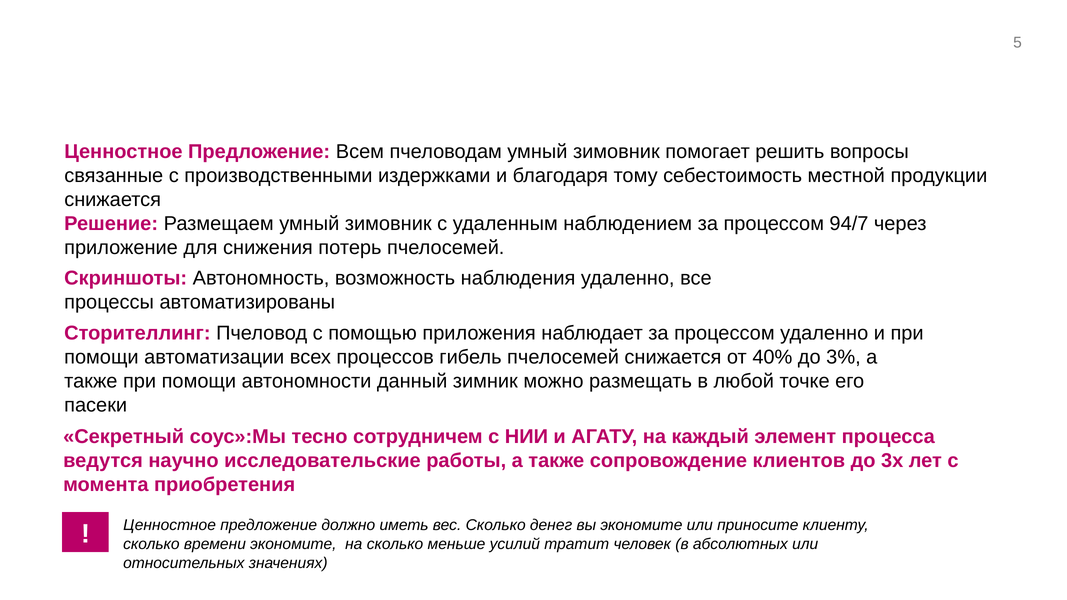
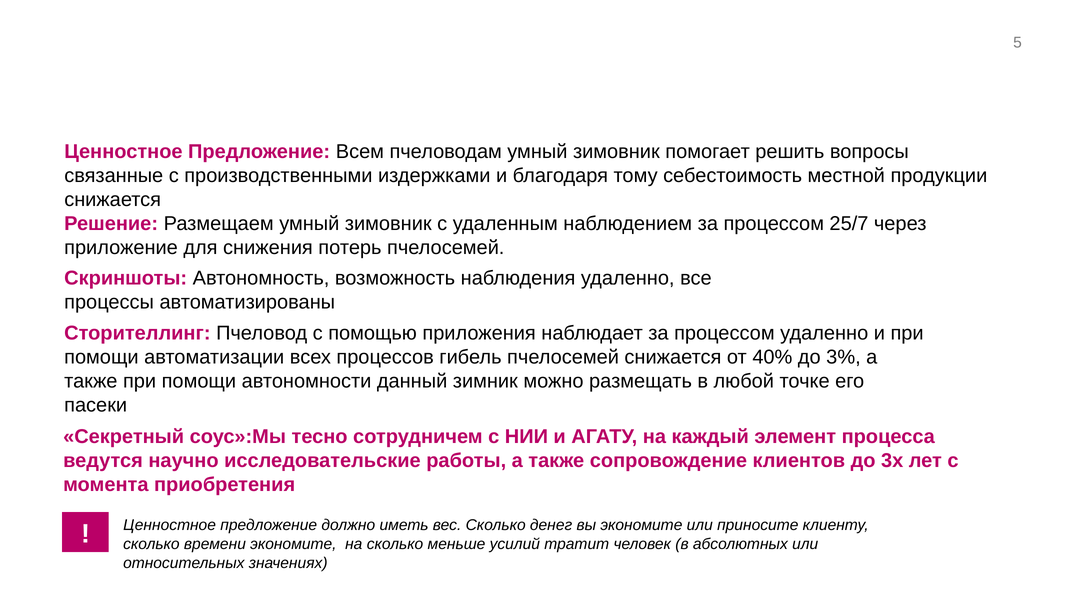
94/7: 94/7 -> 25/7 (849, 224)
